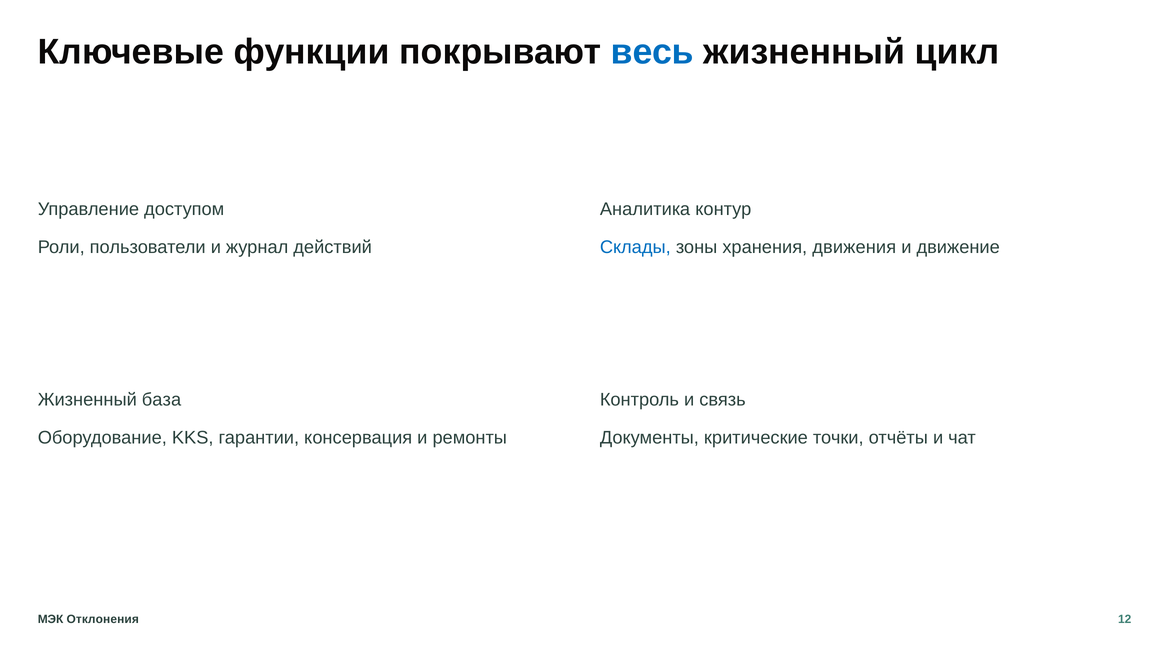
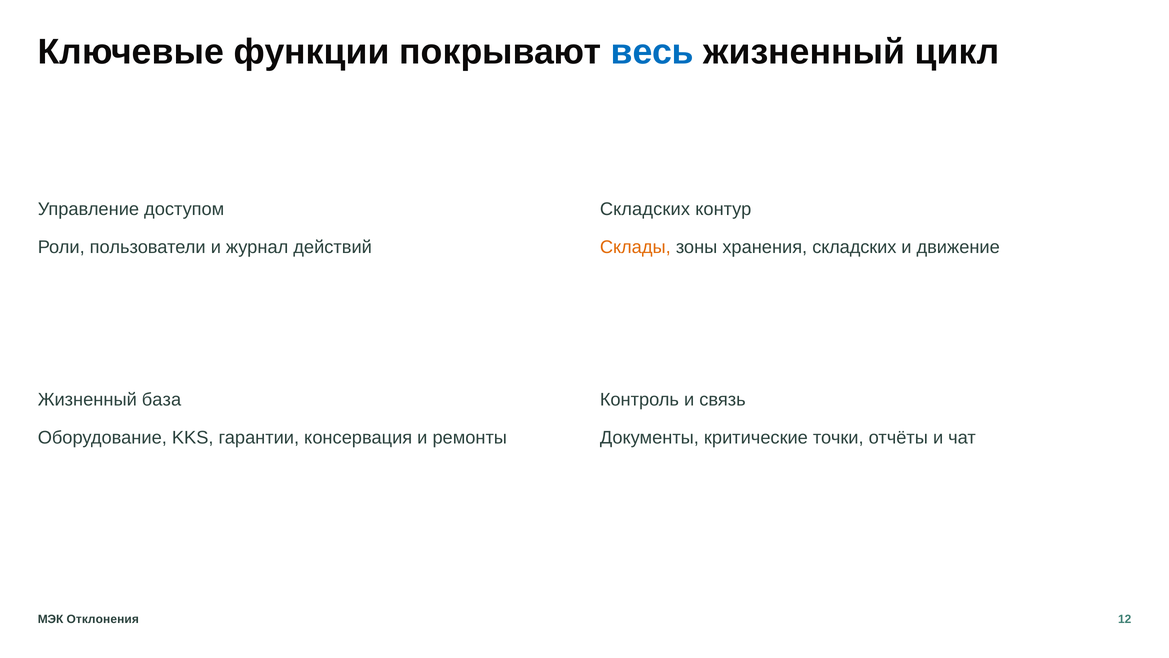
Аналитика: Аналитика -> Складских (645, 209)
Склады colour: blue -> orange (635, 247)
хранения движения: движения -> складских (854, 247)
